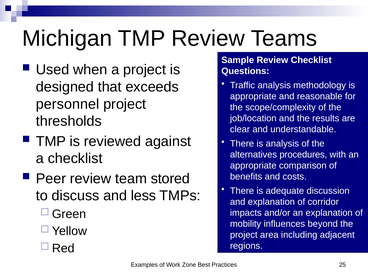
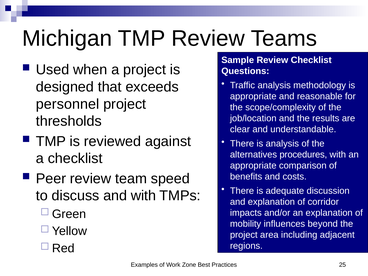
stored: stored -> speed (170, 179)
and less: less -> with (143, 196)
